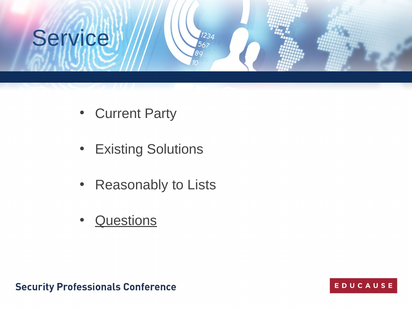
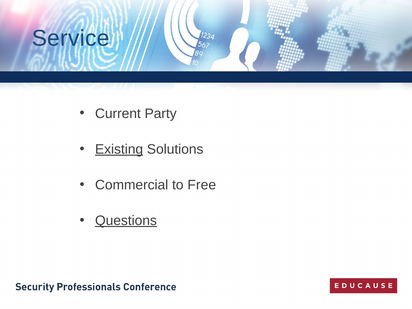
Existing underline: none -> present (119, 149)
Reasonably: Reasonably -> Commercial (132, 185)
Lists: Lists -> Free (202, 185)
